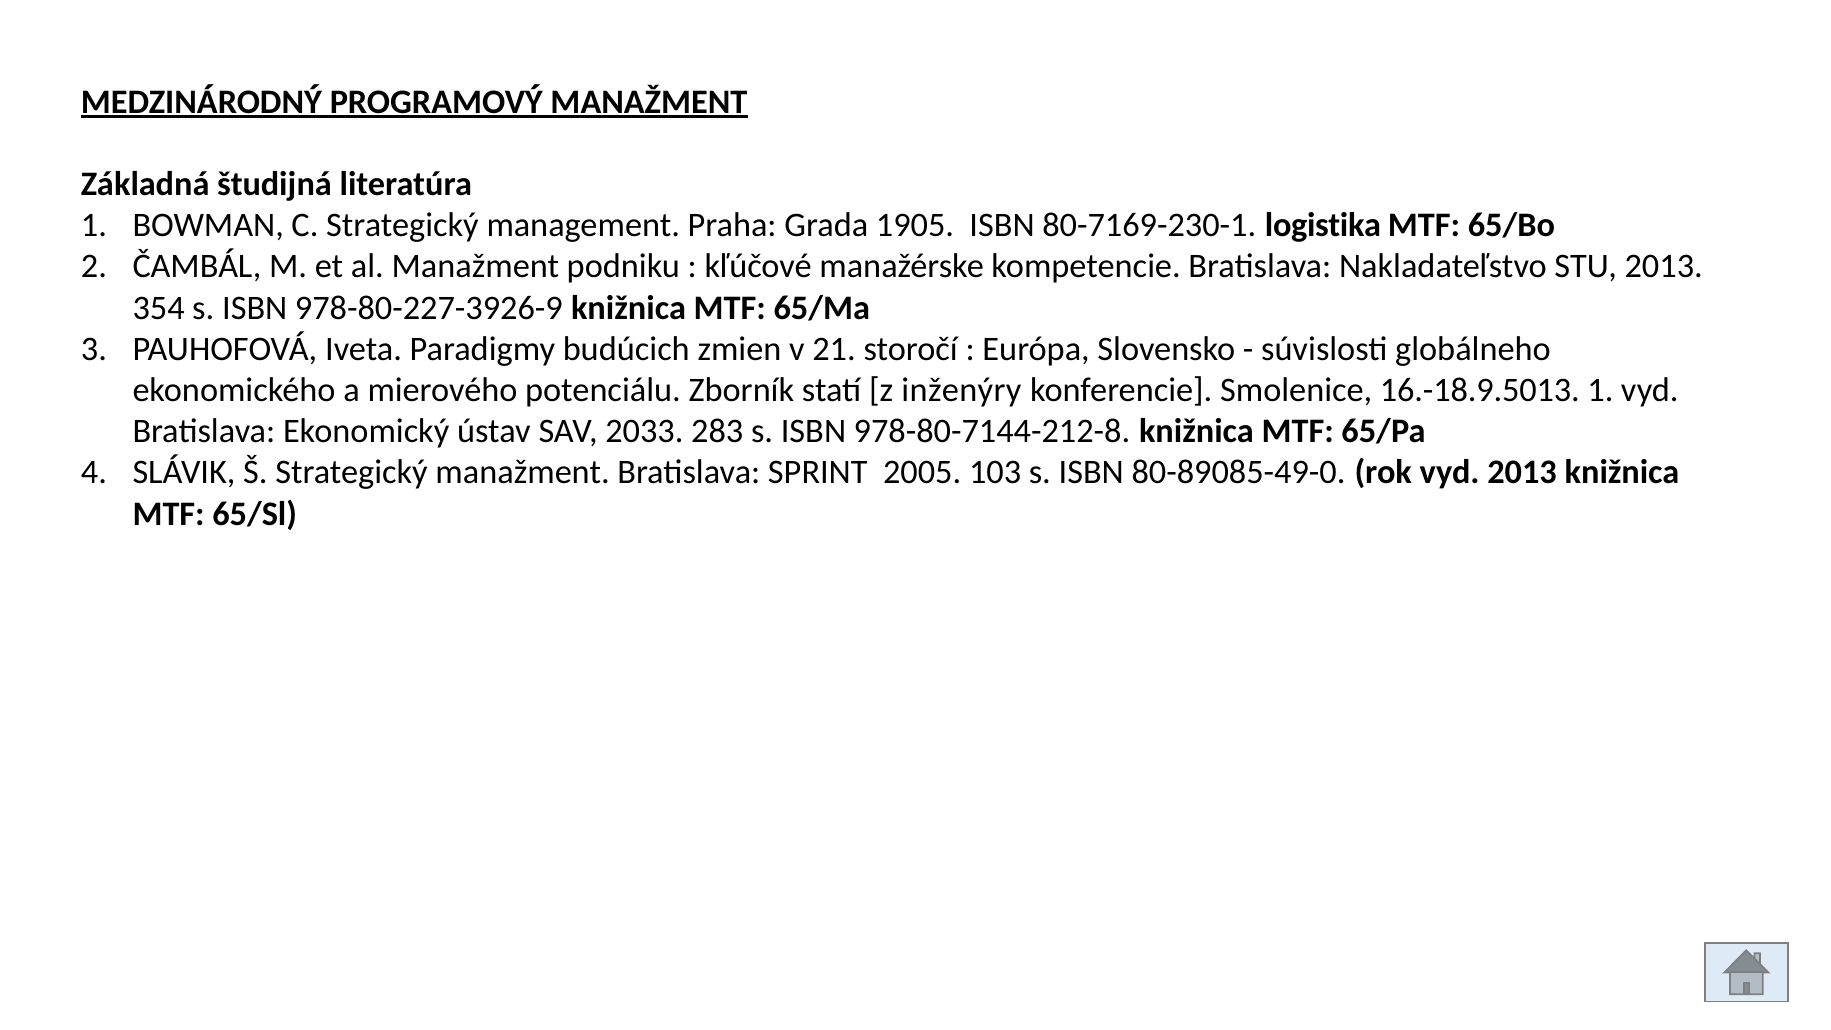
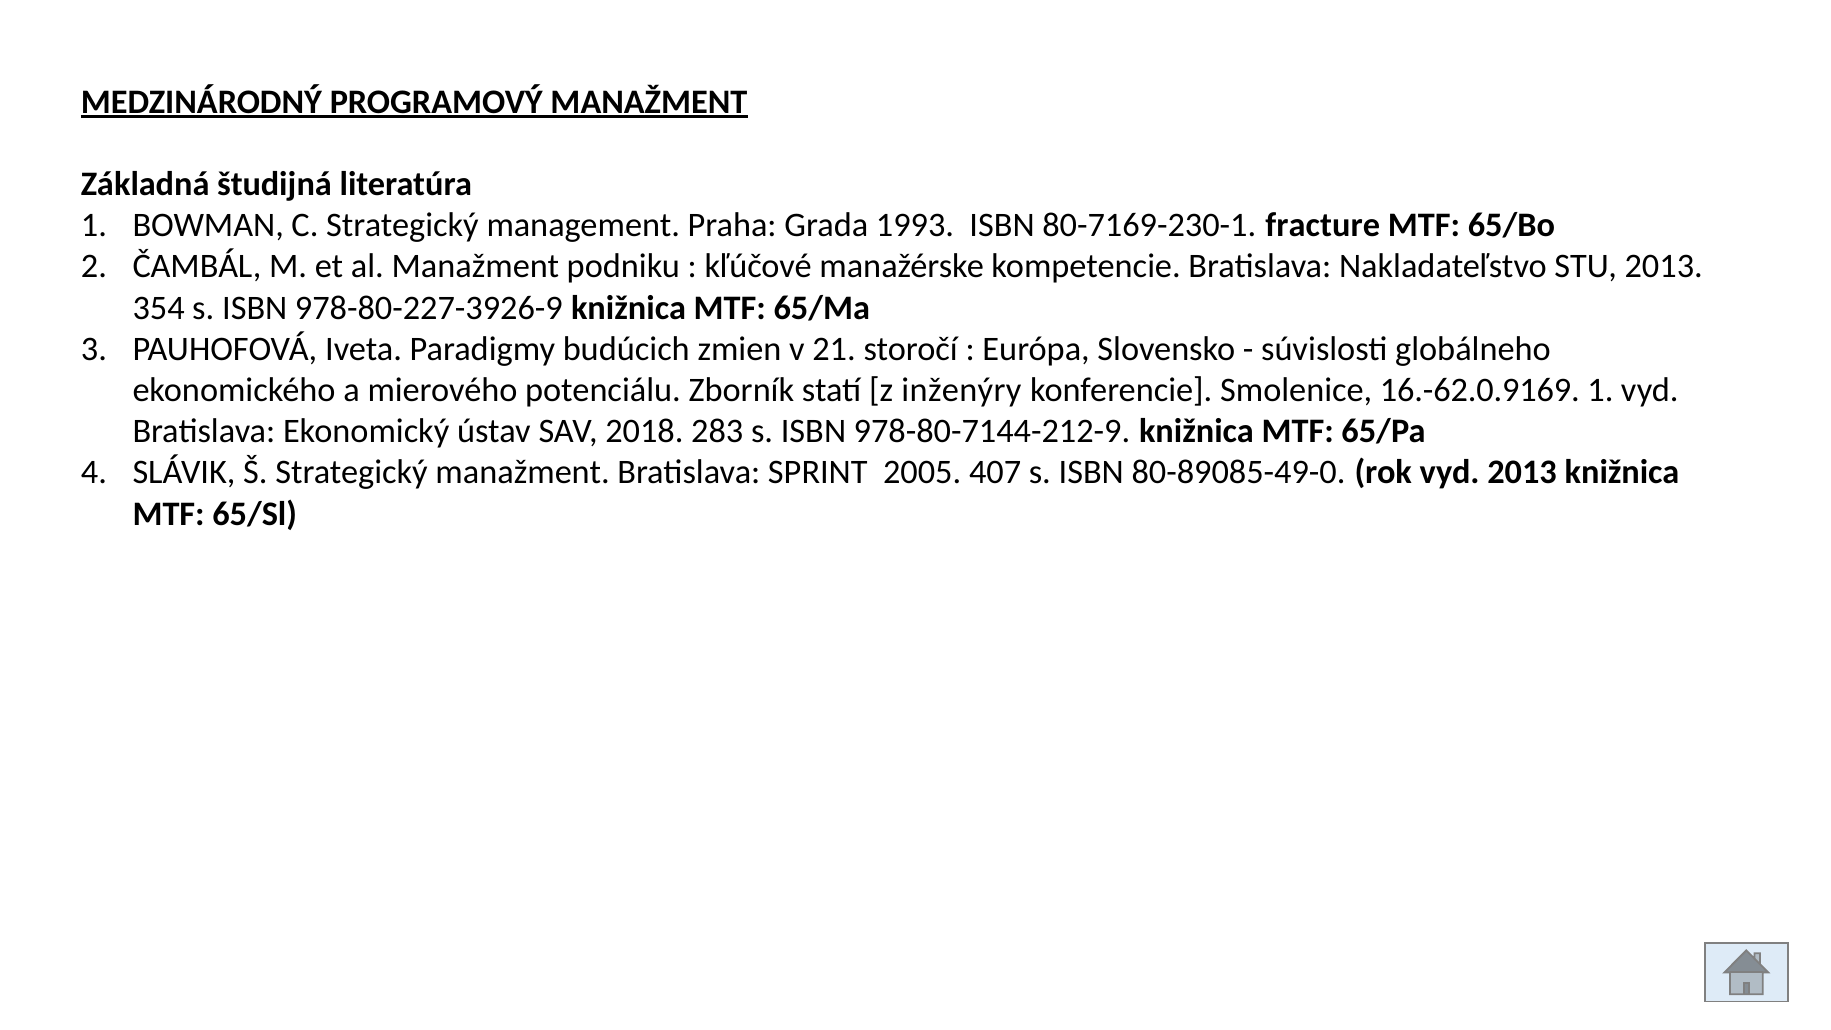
1905: 1905 -> 1993 (915, 225)
logistika: logistika -> fracture (1323, 225)
16.-18.9.5013: 16.-18.9.5013 -> 16.-62.0.9169 (1480, 390)
2033: 2033 -> 2018 (644, 431)
978-80-7144-212-8: 978-80-7144-212-8 -> 978-80-7144-212-9 (992, 431)
103: 103 -> 407 (995, 472)
